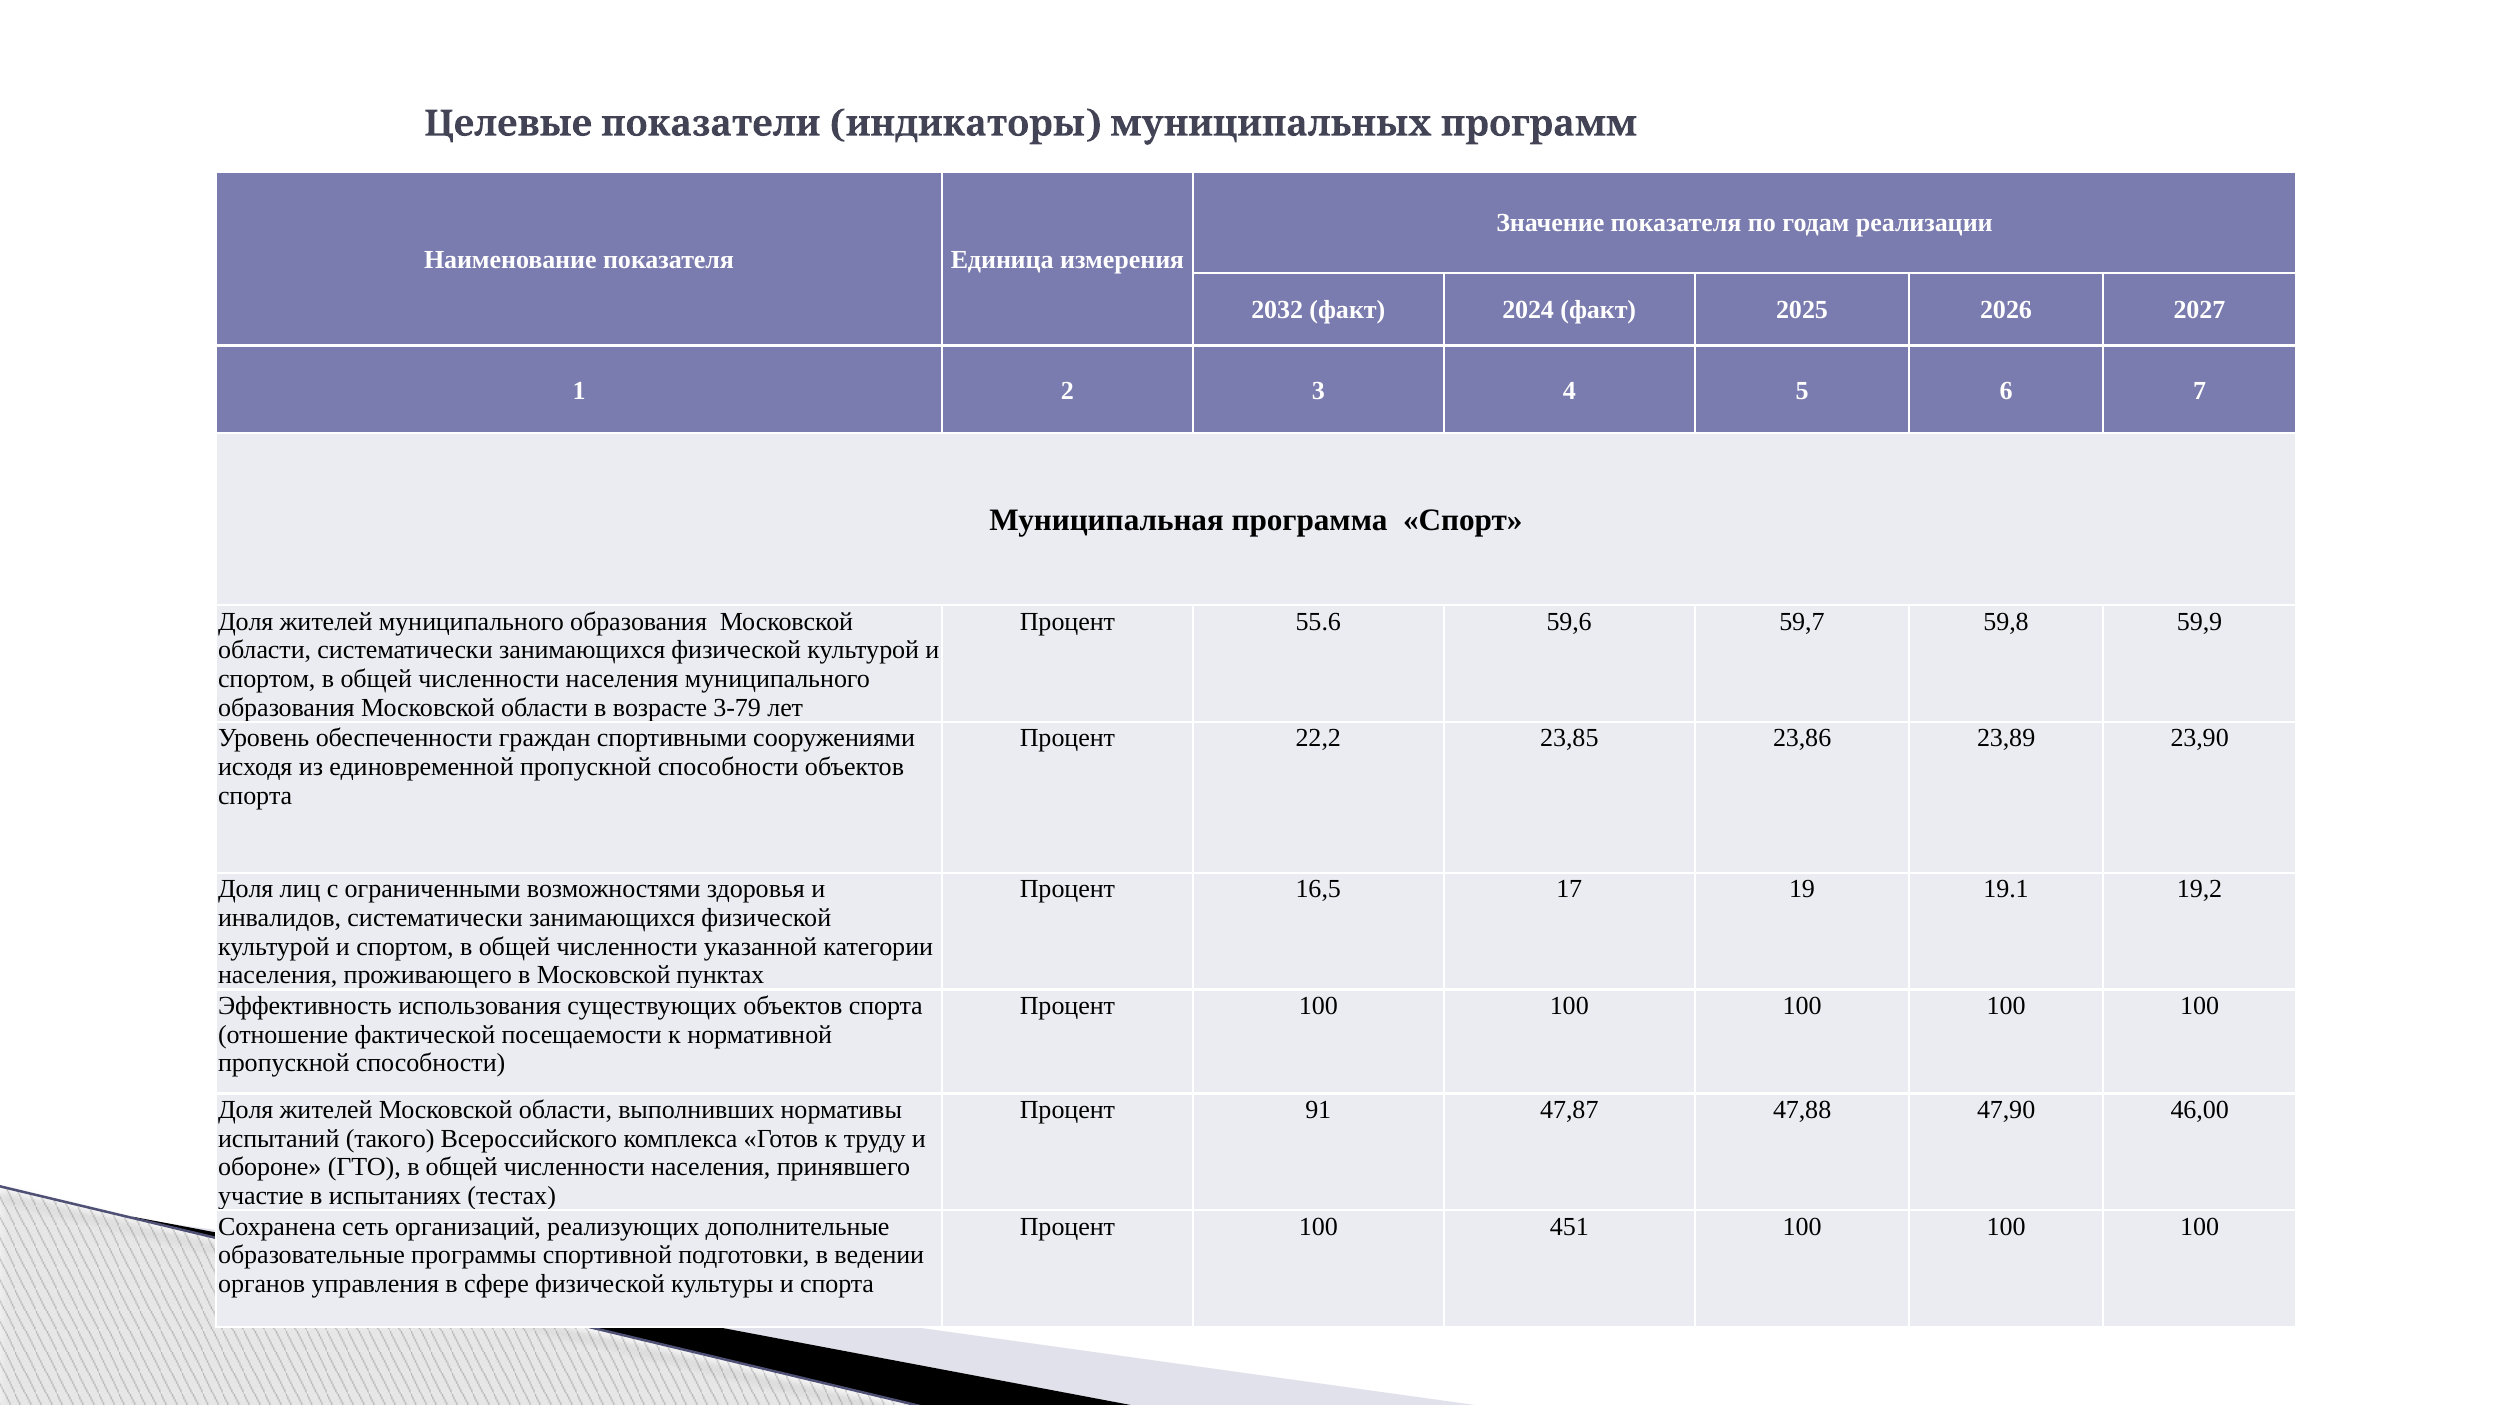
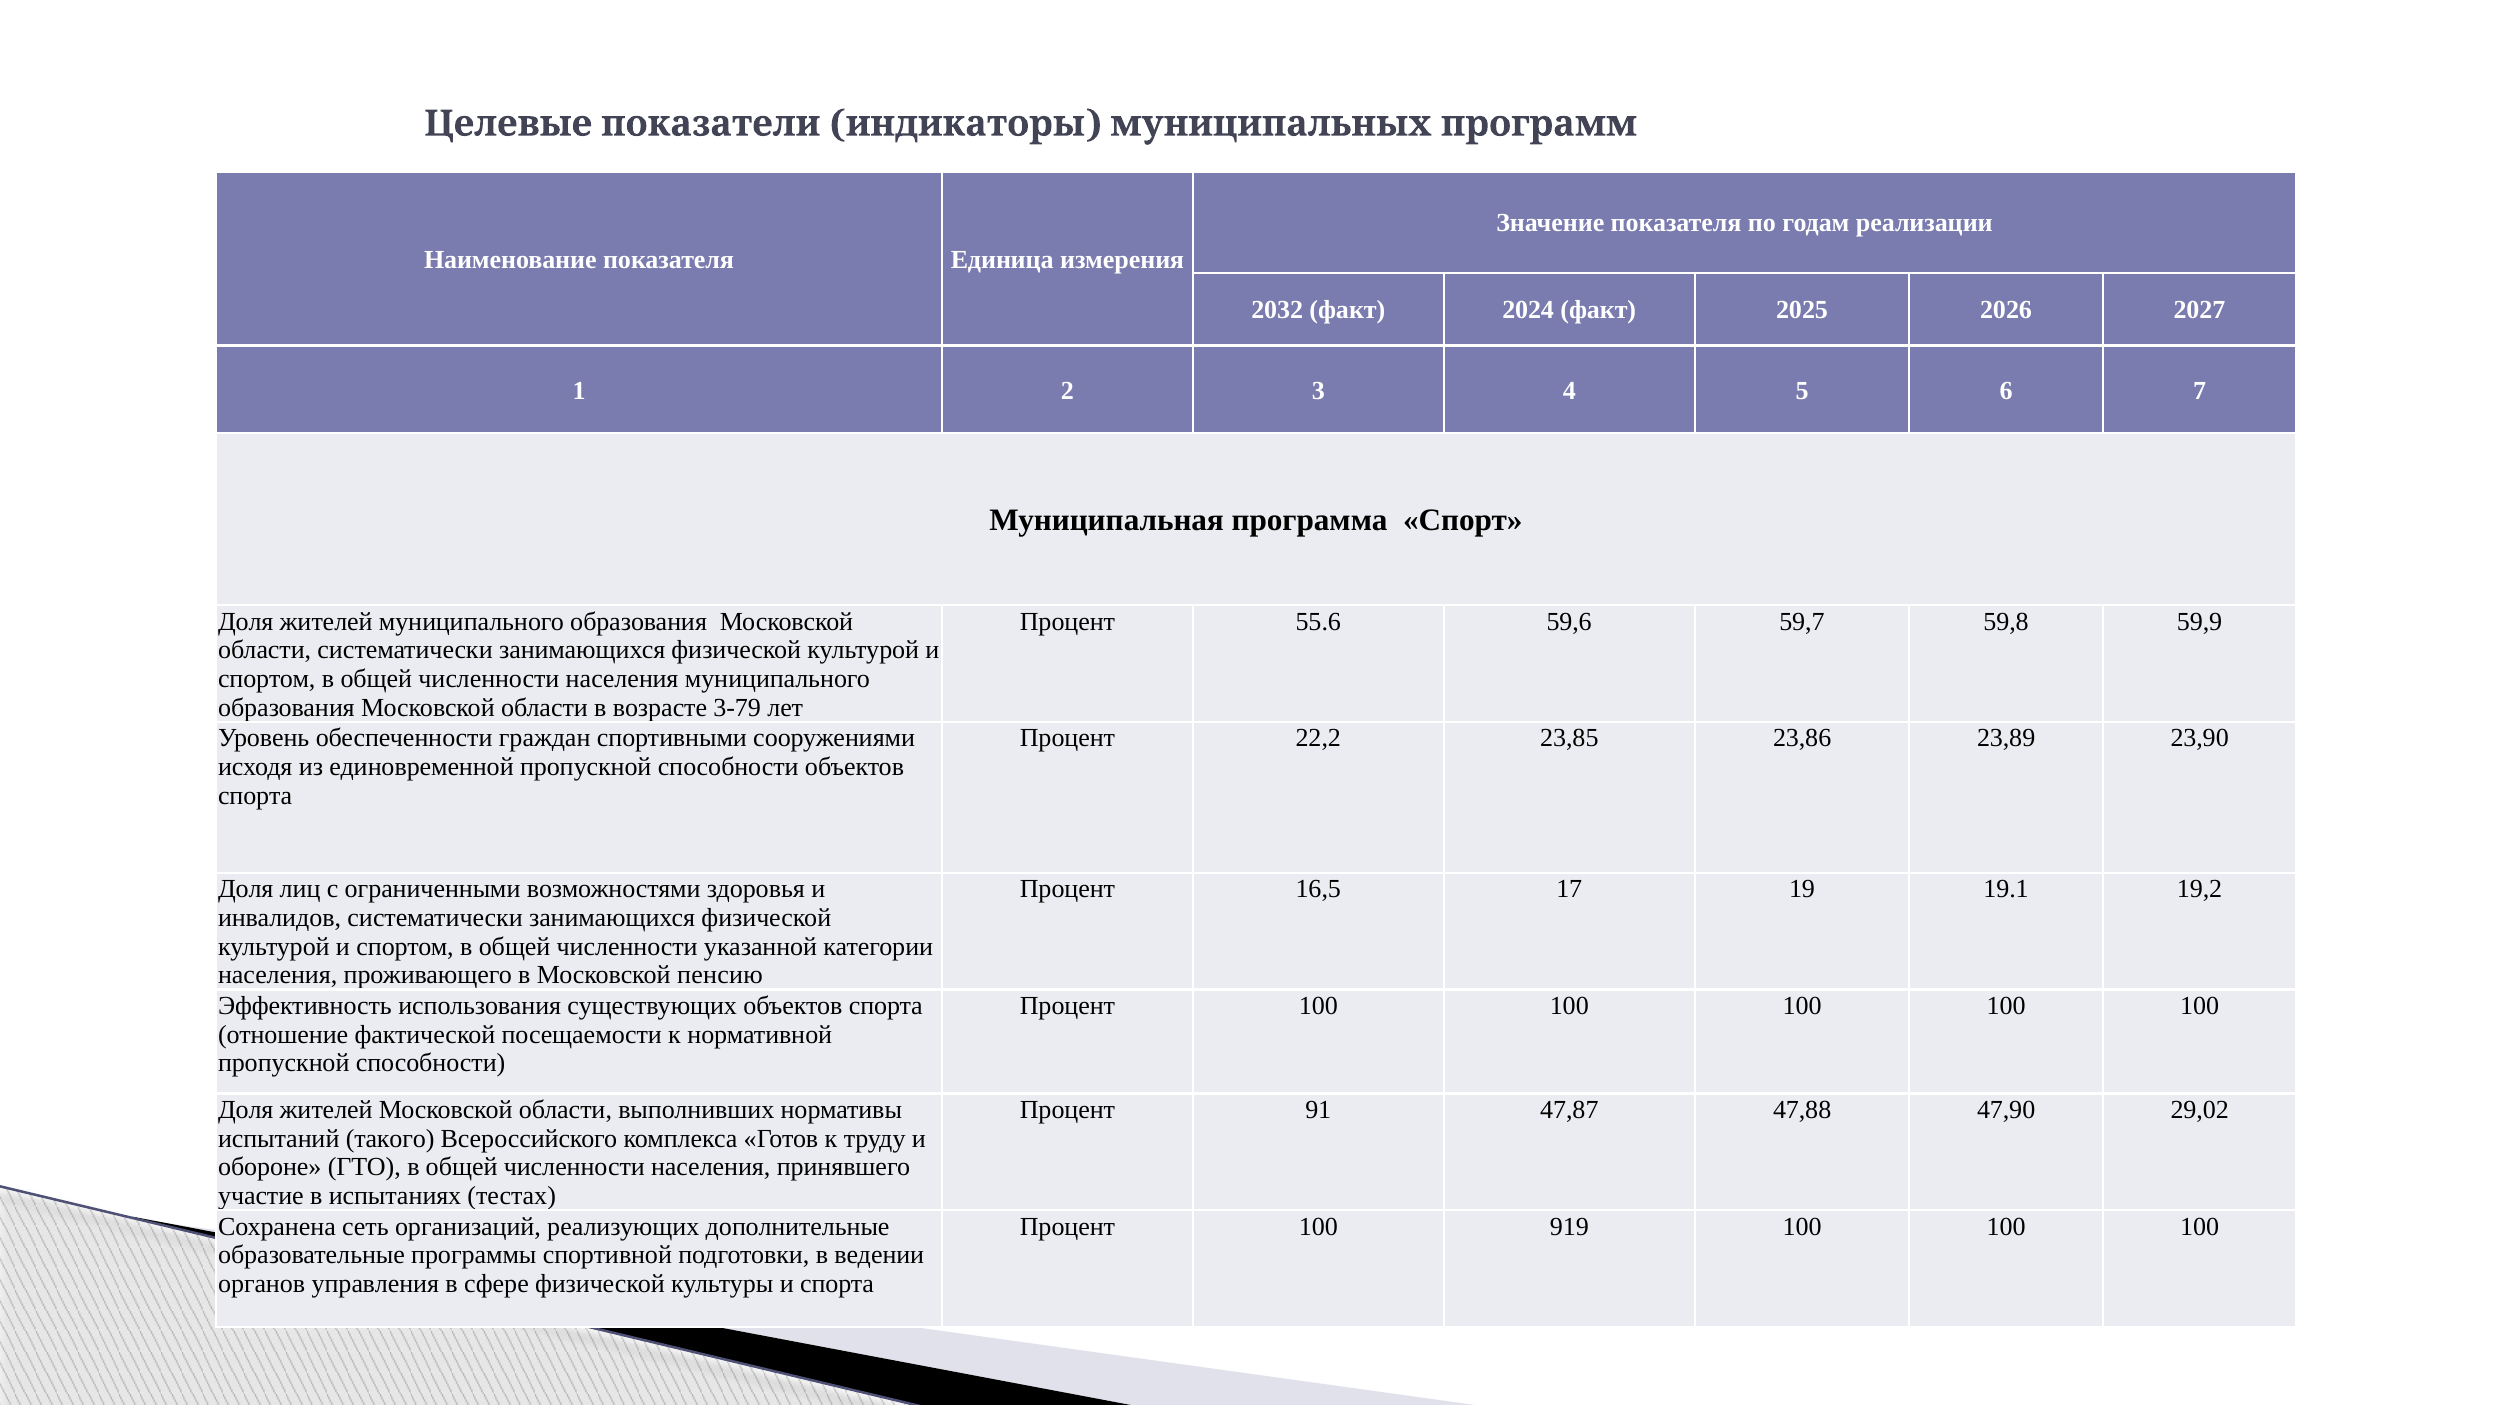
пунктах: пунктах -> пенсию (720, 975)
46,00: 46,00 -> 29,02 (2200, 1110)
451: 451 -> 919 (1569, 1227)
